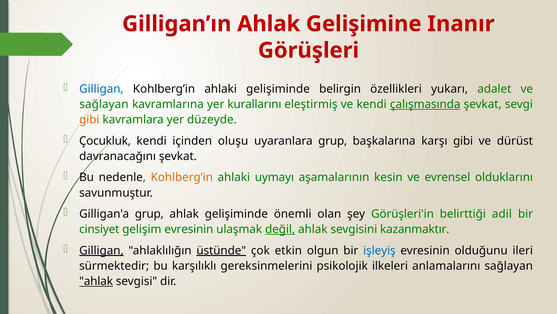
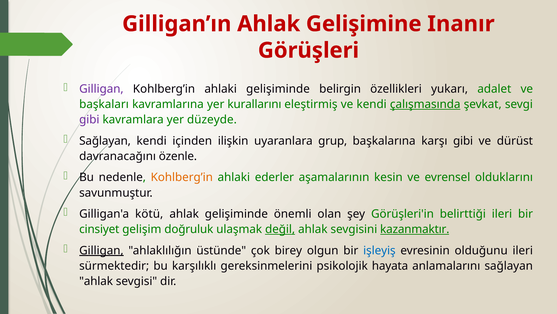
Gilligan colour: blue -> purple (101, 89)
sağlayan: sağlayan -> başkaları (104, 104)
gibi colour: orange -> purple (89, 120)
Çocukluk: Çocukluk -> Sağlayan (105, 141)
oluşu: oluşu -> ilişkin (233, 141)
davranacağını şevkat: şevkat -> özenle (178, 156)
uymayı: uymayı -> ederler (274, 177)
Gilligan'a grup: grup -> kötü (149, 214)
belirttiği adil: adil -> ileri (502, 214)
gelişim evresinin: evresinin -> doğruluk (189, 229)
kazanmaktır underline: none -> present (415, 229)
üstünde underline: present -> none (221, 250)
etkin: etkin -> birey (288, 250)
ilkeleri: ilkeleri -> hayata (390, 265)
ahlak underline: present -> none (96, 281)
